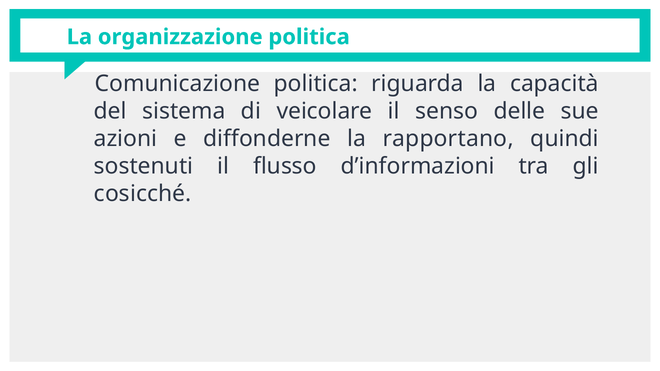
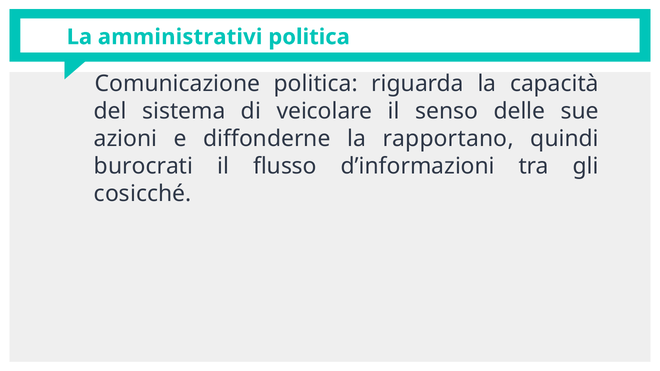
organizzazione: organizzazione -> amministrativi (180, 37)
sostenuti: sostenuti -> burocrati (144, 166)
